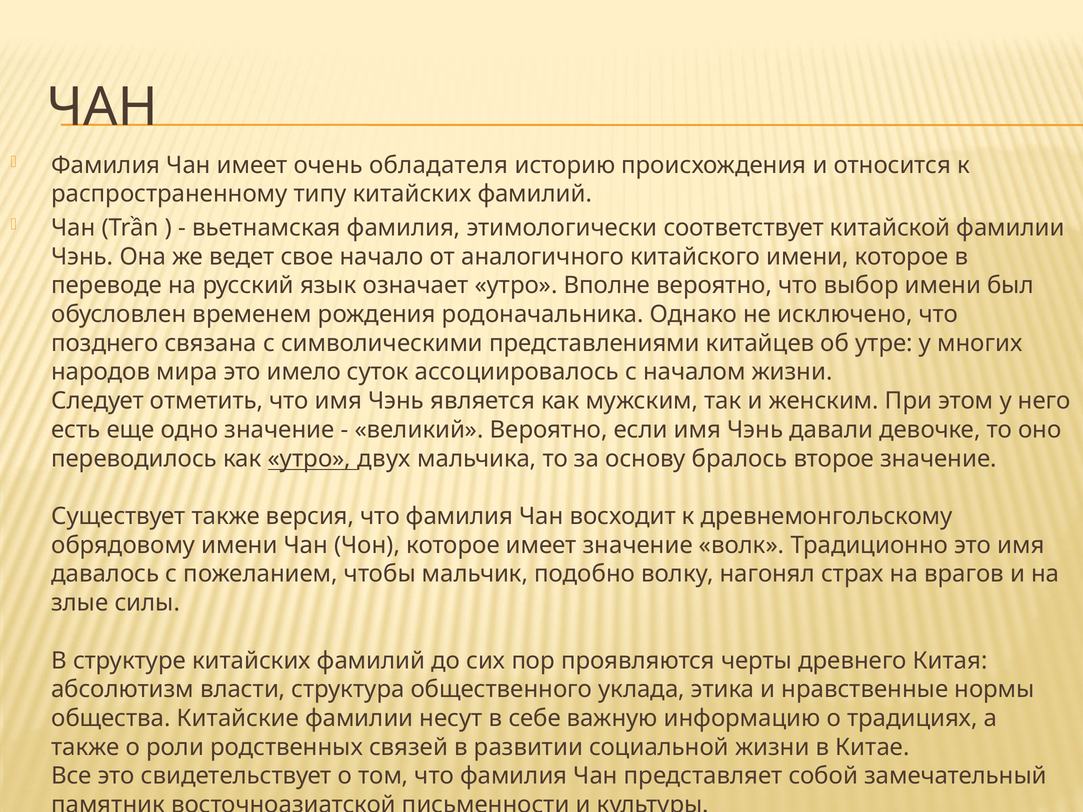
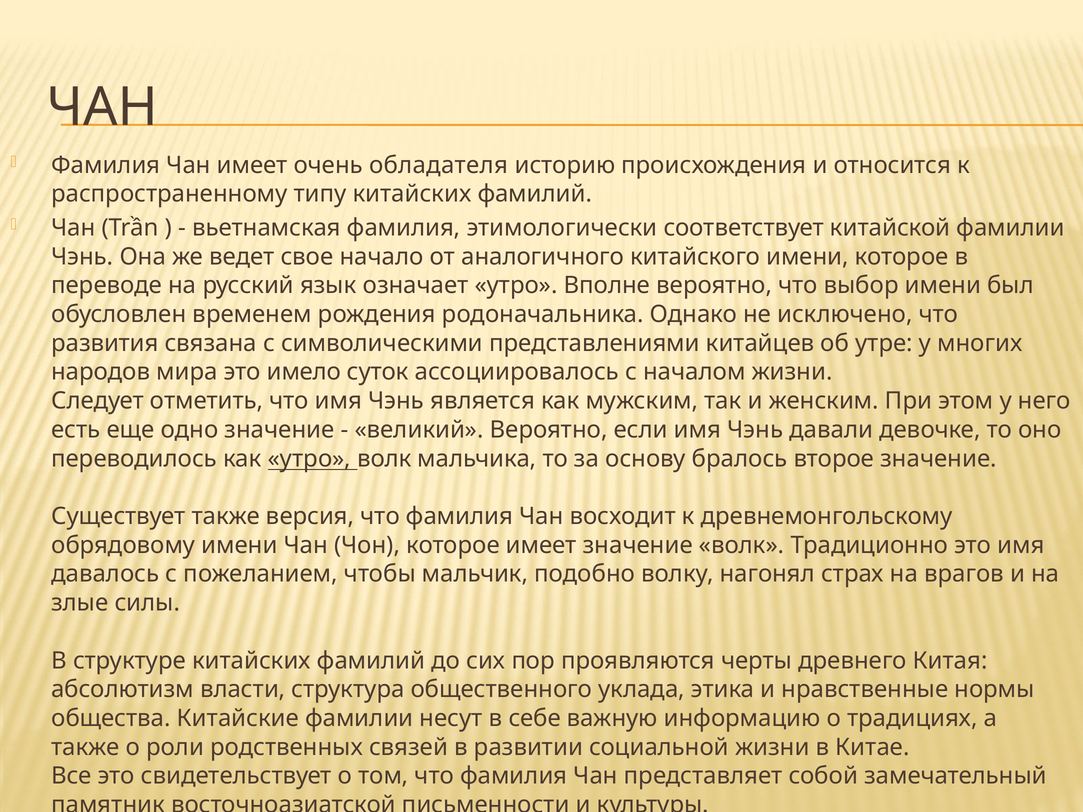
позднего: позднего -> развития (105, 343)
утро двух: двух -> волк (384, 459)
